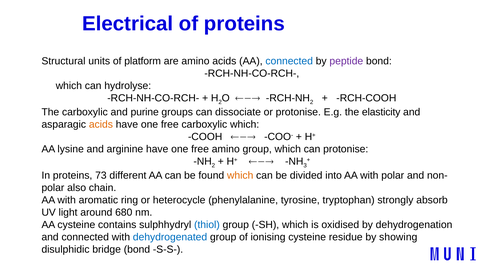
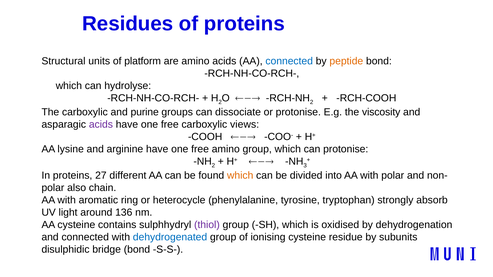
Electrical: Electrical -> Residues (128, 24)
peptide colour: purple -> orange (346, 61)
elasticity: elasticity -> viscosity (381, 112)
acids colour: orange -> purple (101, 125)
carboxylic which: which -> views (245, 125)
73: 73 -> 27 (101, 176)
680: 680 -> 136 (124, 213)
thiol colour: blue -> purple (207, 225)
showing: showing -> subunits (398, 237)
